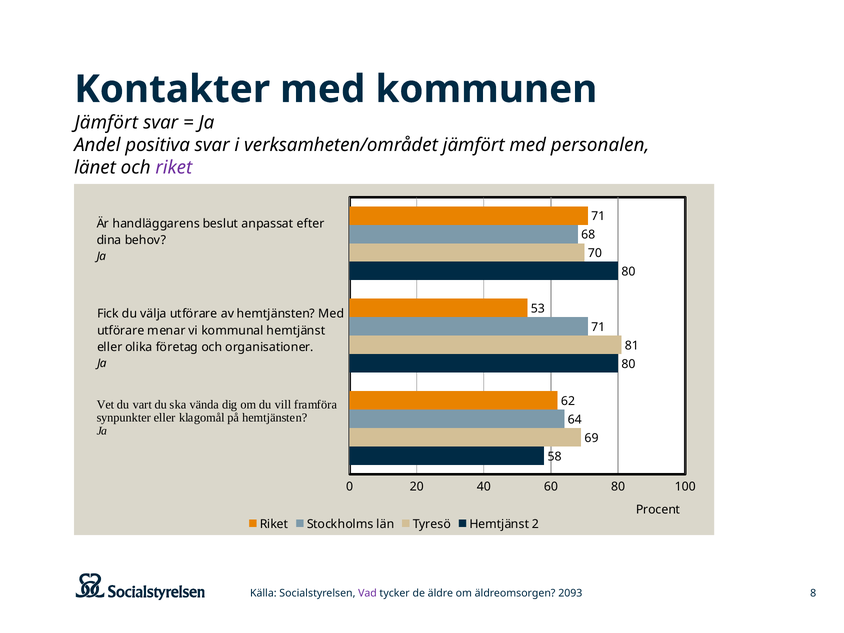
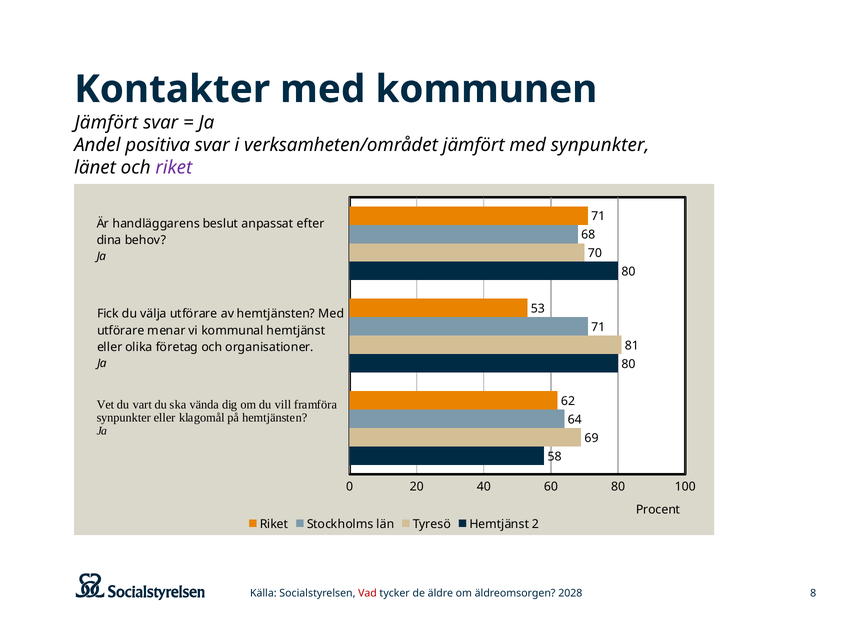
med personalen: personalen -> synpunkter (600, 145)
Vad colour: purple -> red (368, 593)
2093: 2093 -> 2028 (570, 593)
